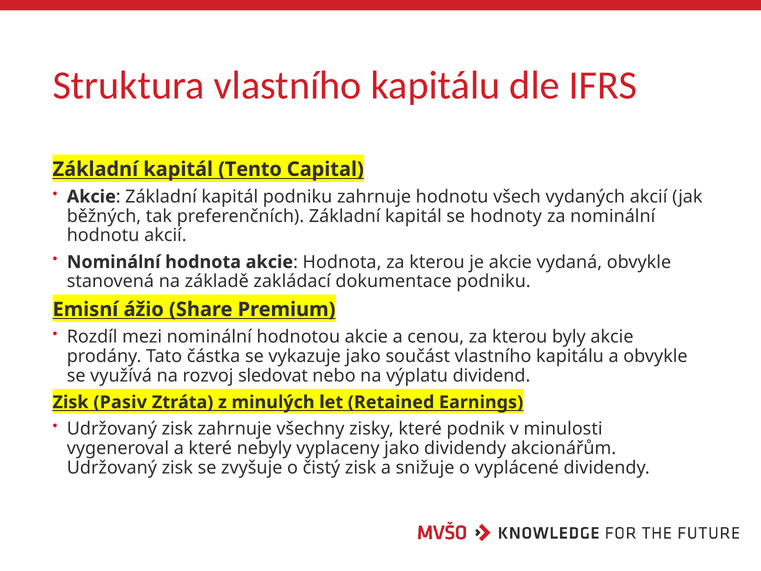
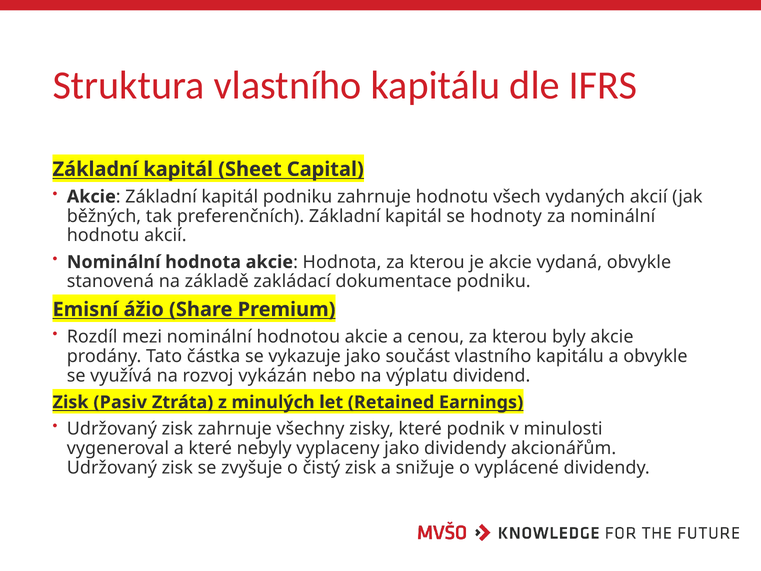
Tento: Tento -> Sheet (250, 169)
sledovat: sledovat -> vykázán (273, 376)
